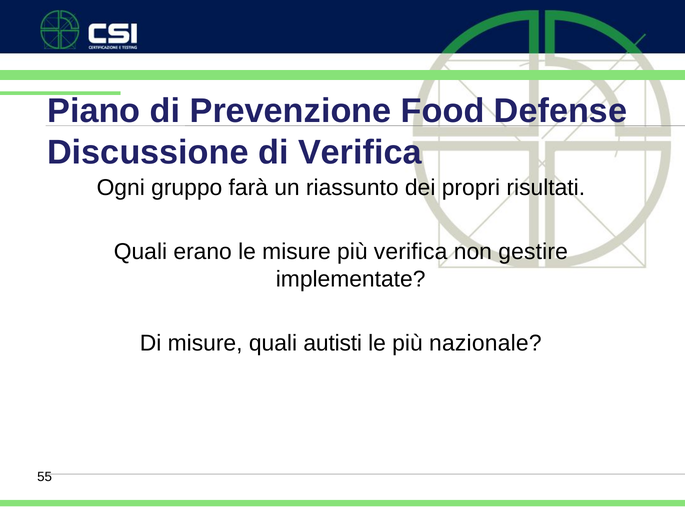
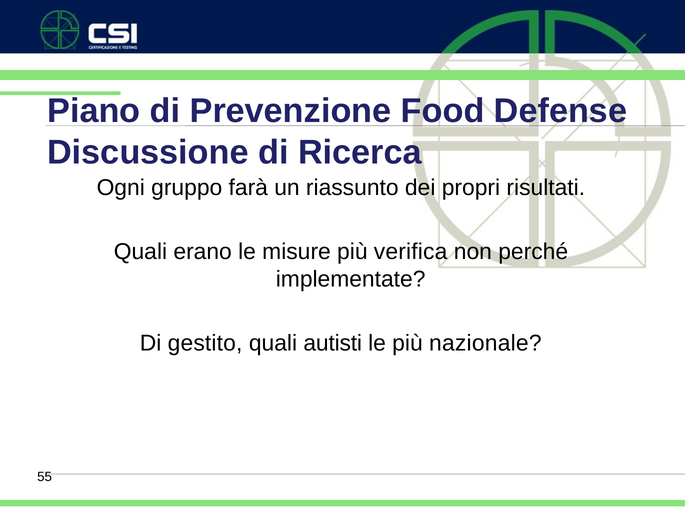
di Verifica: Verifica -> Ricerca (360, 152)
gestire: gestire -> perché (533, 252)
Di misure: misure -> gestito (205, 343)
